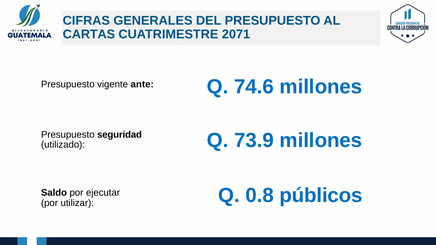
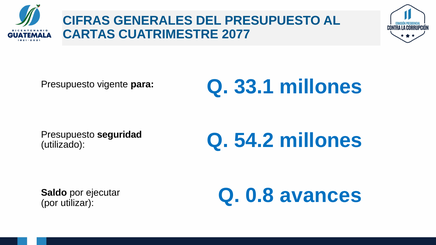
2071: 2071 -> 2077 (236, 34)
74.6: 74.6 -> 33.1 (254, 87)
ante: ante -> para (142, 84)
73.9: 73.9 -> 54.2 (254, 140)
públicos: públicos -> avances (321, 196)
